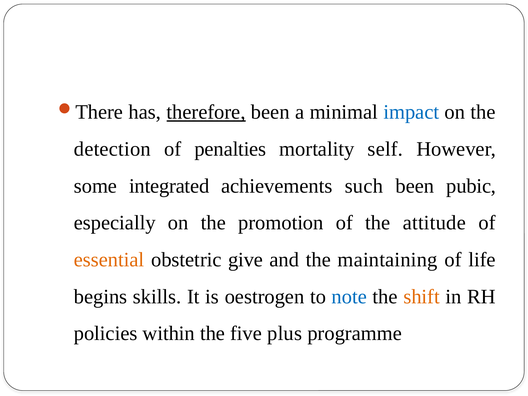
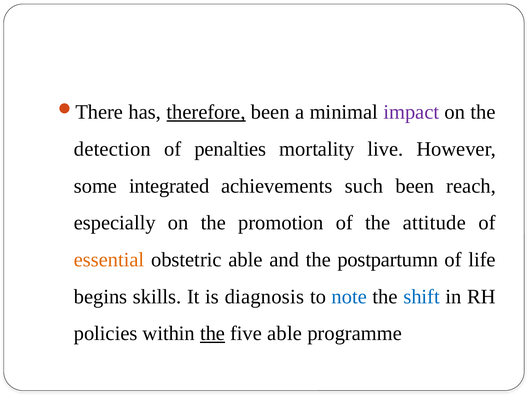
impact colour: blue -> purple (411, 112)
self: self -> live (385, 149)
pubic: pubic -> reach (471, 186)
obstetric give: give -> able (246, 260)
maintaining: maintaining -> postpartumn (388, 260)
oestrogen: oestrogen -> diagnosis (264, 297)
shift colour: orange -> blue (422, 297)
the underline: none -> present (213, 333)
five plus: plus -> able (285, 333)
